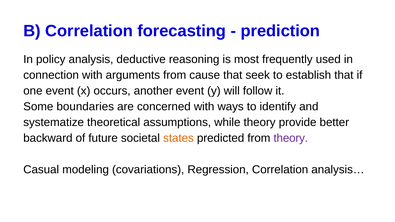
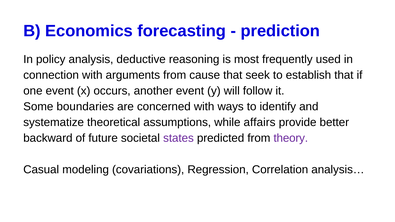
B Correlation: Correlation -> Economics (89, 31)
while theory: theory -> affairs (260, 122)
states colour: orange -> purple (178, 138)
